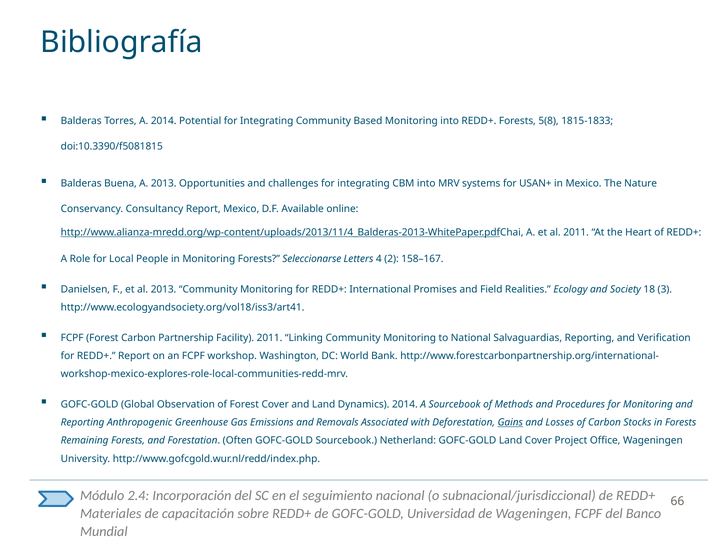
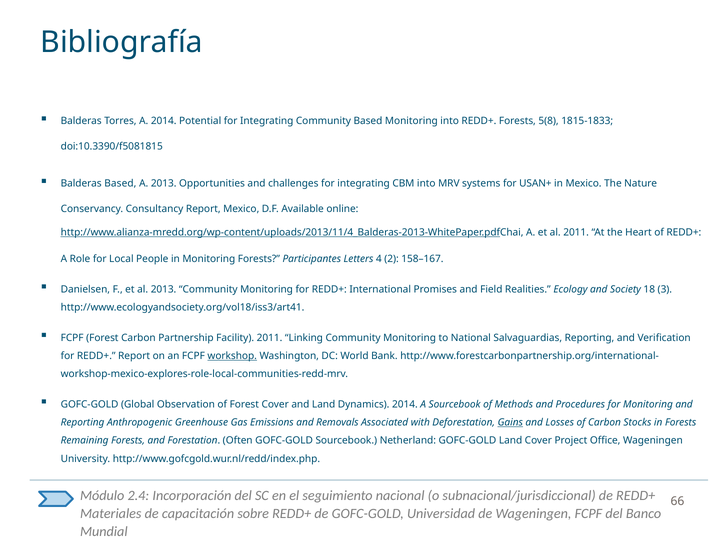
Balderas Buena: Buena -> Based (120, 184)
Seleccionarse: Seleccionarse -> Participantes (312, 259)
workshop underline: none -> present (232, 356)
